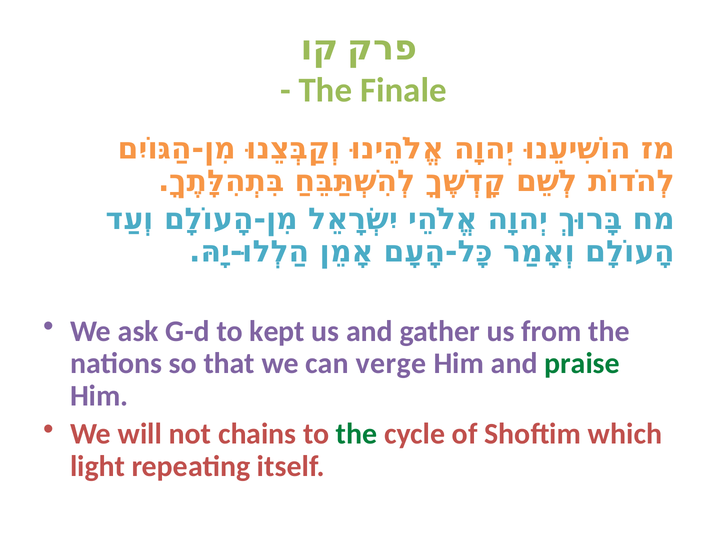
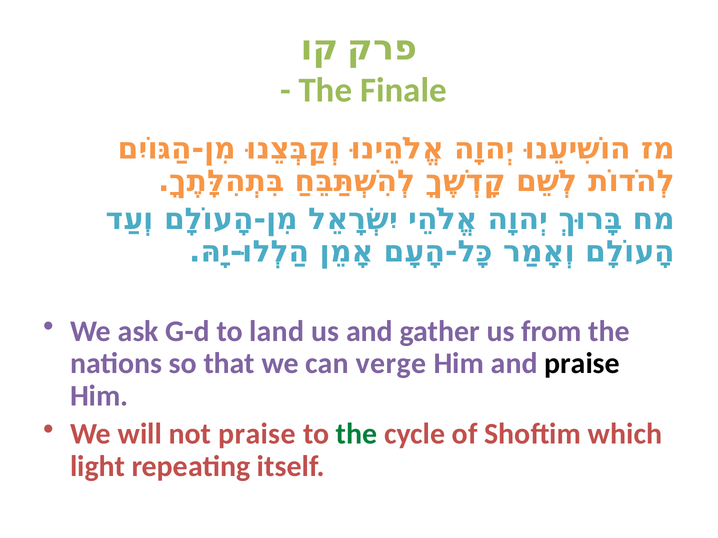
kept: kept -> land (277, 332)
praise colour: green -> black (582, 364)
not chains: chains -> praise (257, 434)
